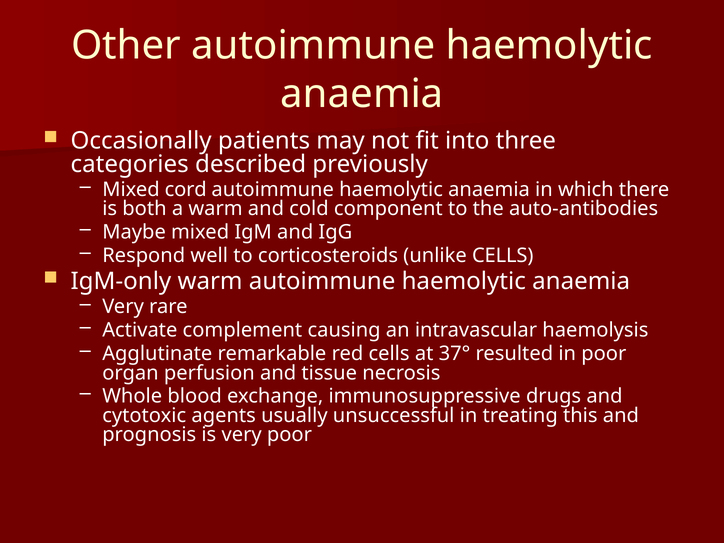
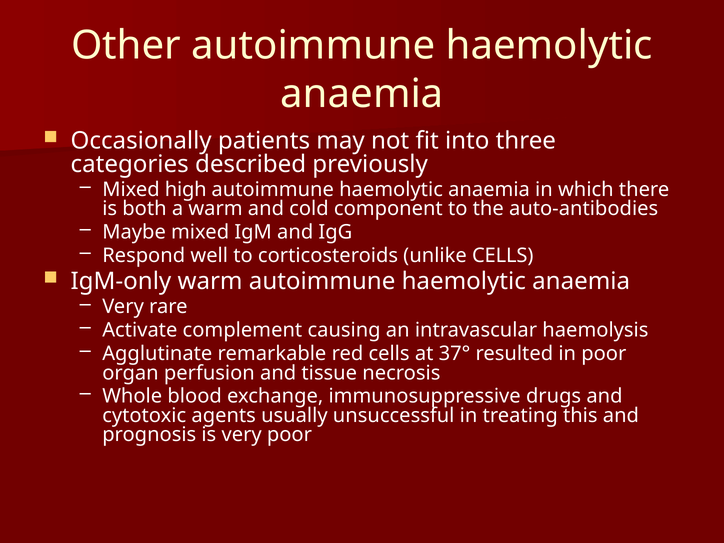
cord: cord -> high (186, 189)
